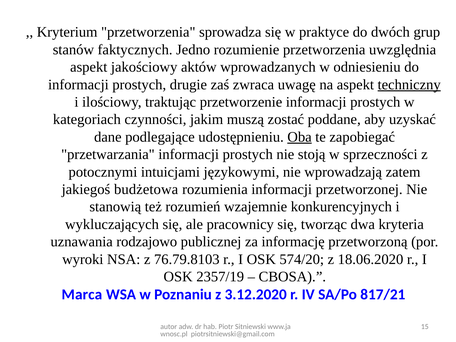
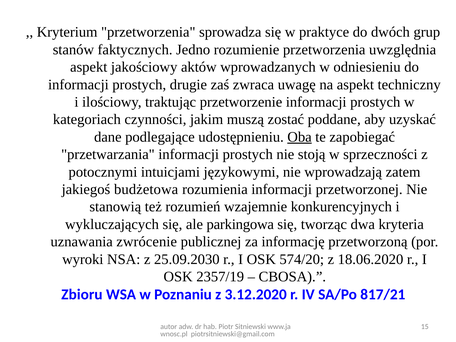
techniczny underline: present -> none (409, 85)
pracownicy: pracownicy -> parkingowa (240, 224)
rodzajowo: rodzajowo -> zwrócenie (147, 242)
76.79.8103: 76.79.8103 -> 25.09.2030 (187, 259)
Marca: Marca -> Zbioru (82, 295)
